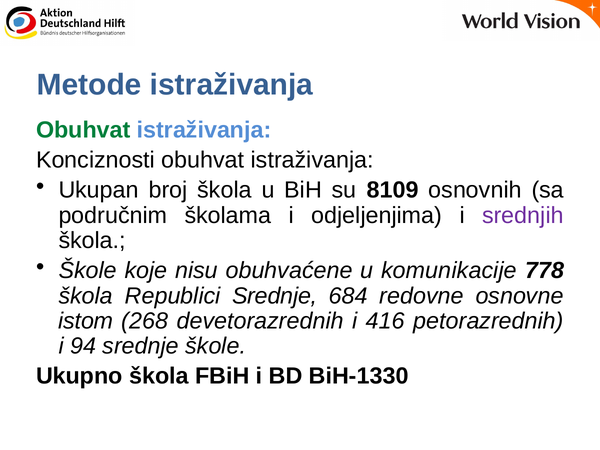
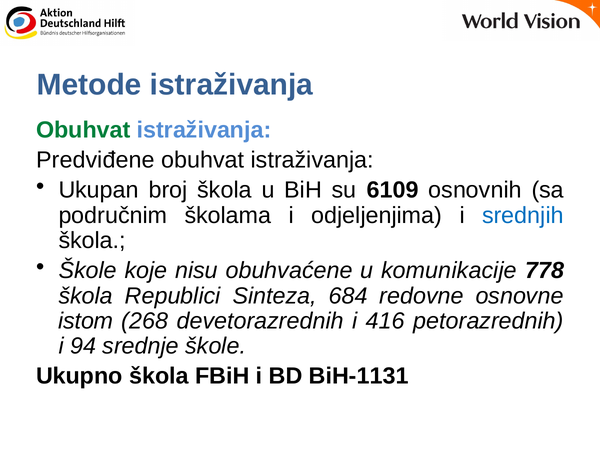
Konciznosti: Konciznosti -> Predviđene (95, 160)
8109: 8109 -> 6109 (393, 190)
srednjih colour: purple -> blue (523, 215)
Republici Srednje: Srednje -> Sinteza (275, 296)
BiH-1330: BiH-1330 -> BiH-1131 (359, 376)
